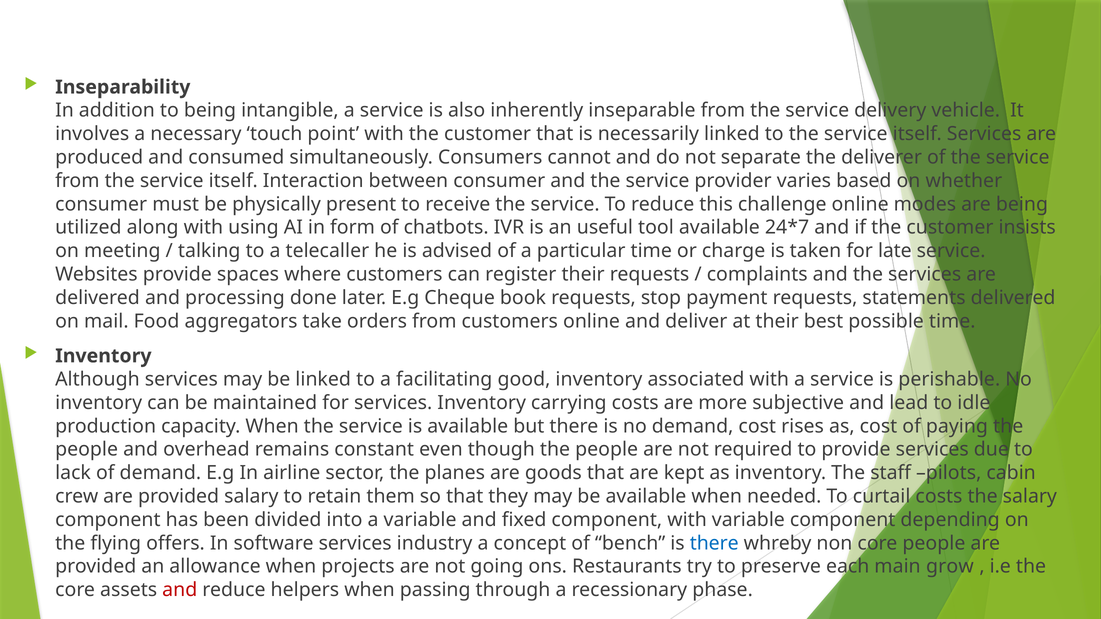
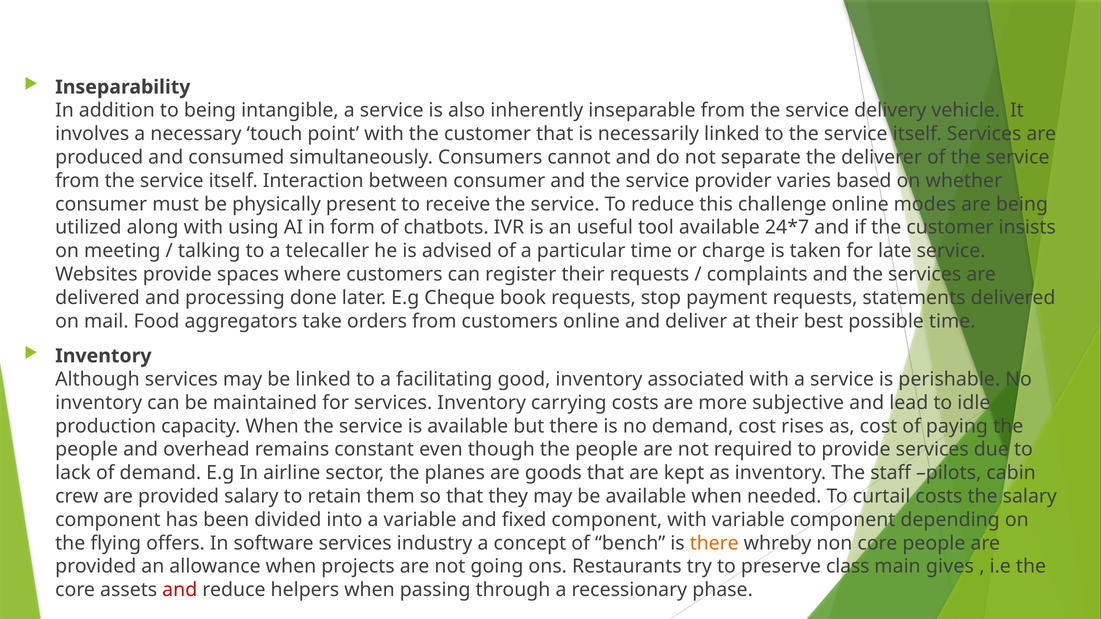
there colour: blue -> orange (714, 543)
each: each -> class (848, 567)
grow: grow -> gives (950, 567)
